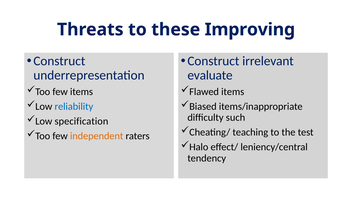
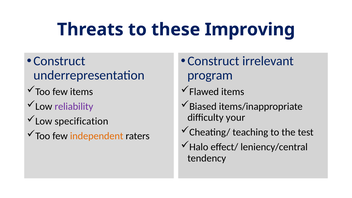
evaluate: evaluate -> program (210, 75)
reliability colour: blue -> purple (74, 106)
such: such -> your (236, 118)
